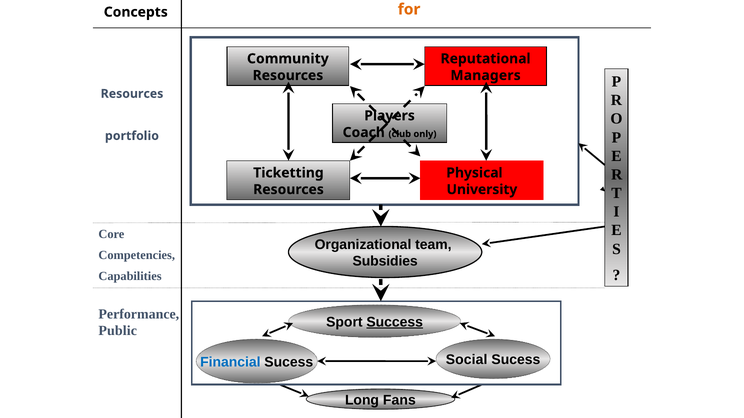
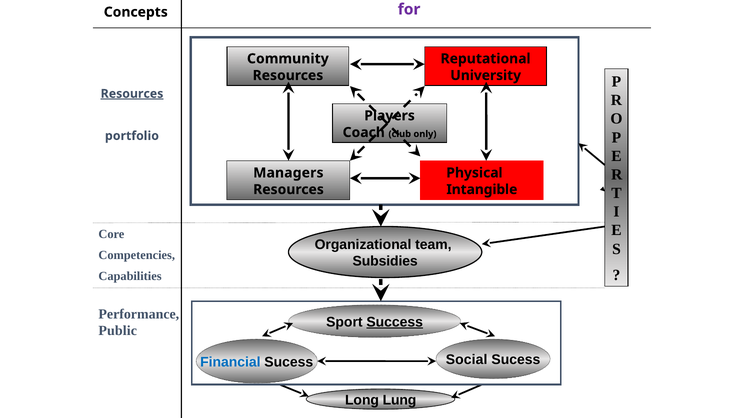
for colour: orange -> purple (409, 9)
Managers: Managers -> University (486, 75)
Resources underline: none -> present (132, 94)
Ticketting: Ticketting -> Managers (288, 173)
University: University -> Intangible (482, 190)
Fans: Fans -> Lung (399, 401)
